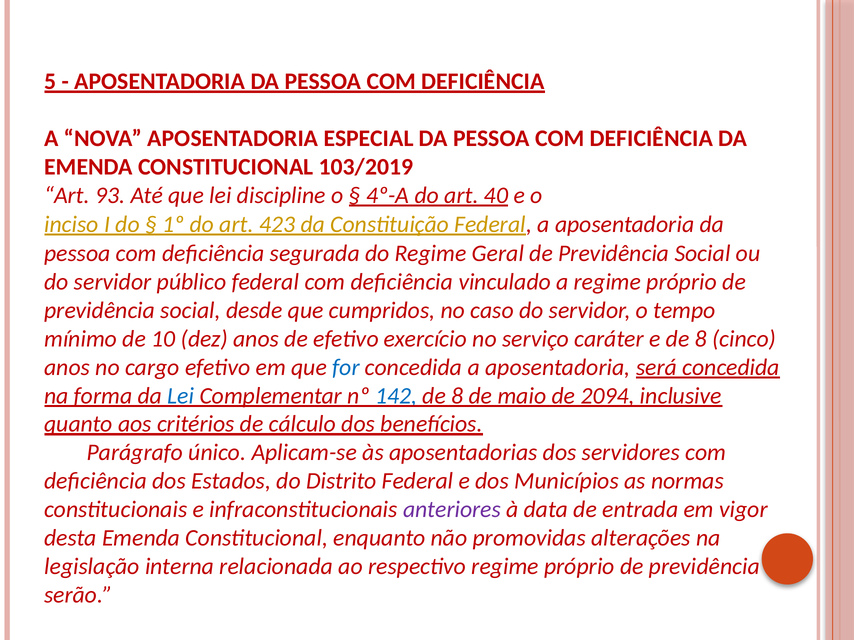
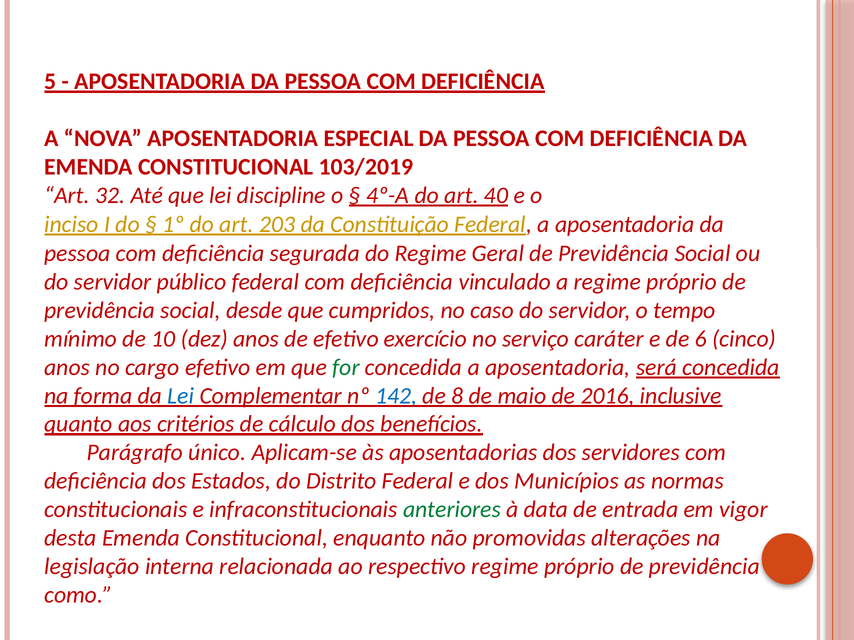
93: 93 -> 32 (110, 196)
423: 423 -> 203 (277, 225)
e de 8: 8 -> 6 (701, 339)
for colour: blue -> green (346, 368)
2094: 2094 -> 2016 (608, 396)
anteriores colour: purple -> green (452, 510)
serão: serão -> como (79, 595)
